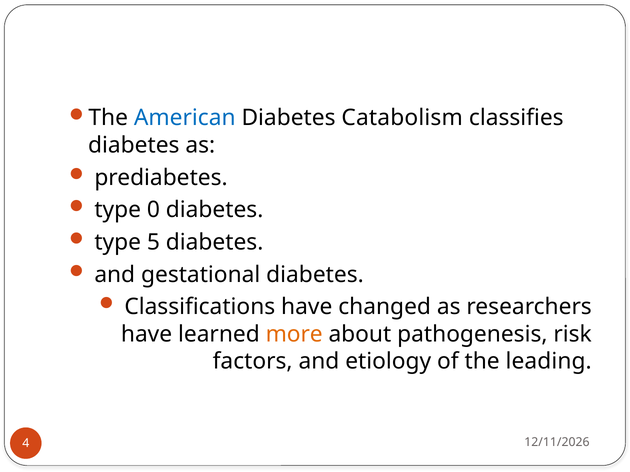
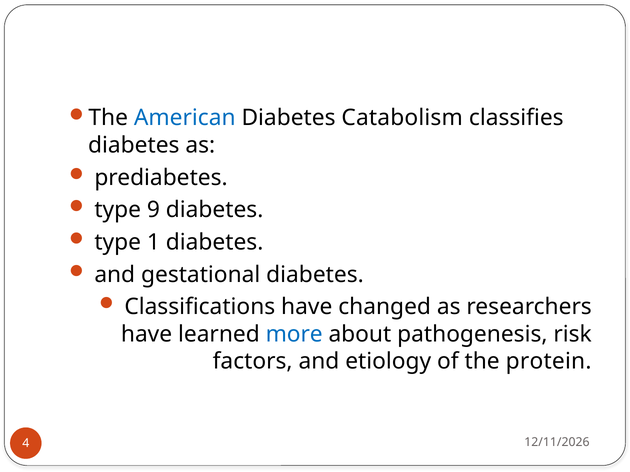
0: 0 -> 9 (153, 210)
5: 5 -> 1 (153, 242)
more colour: orange -> blue (294, 335)
leading: leading -> protein (549, 362)
